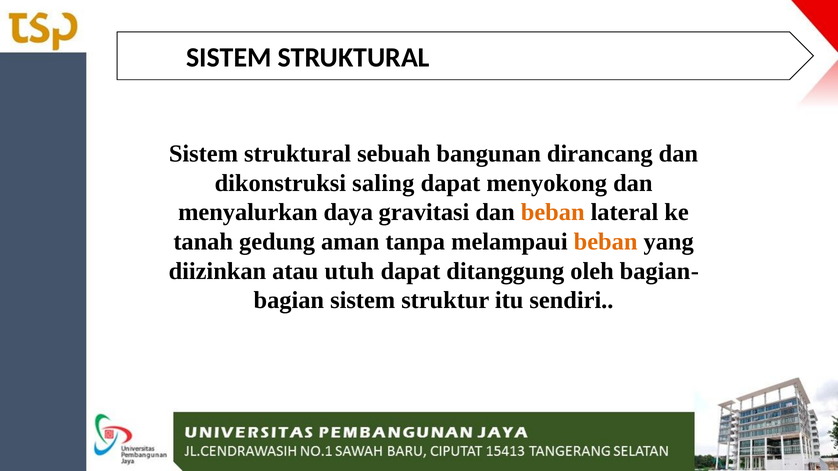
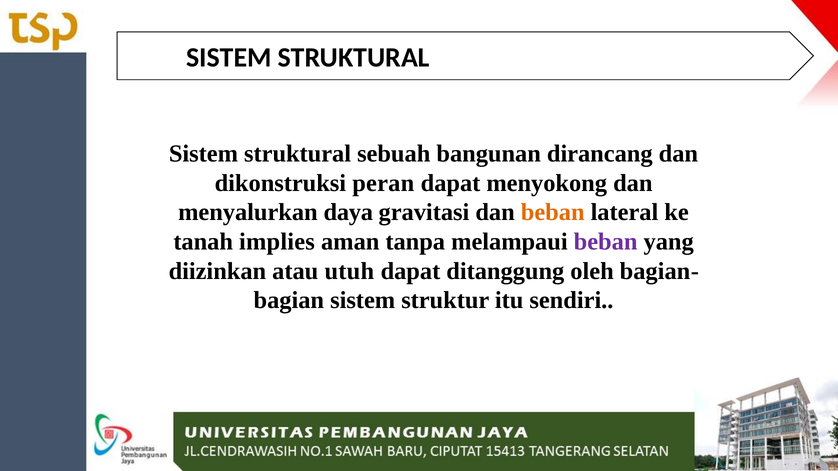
saling: saling -> peran (383, 183)
gedung: gedung -> implies (277, 242)
beban colour: orange -> purple (606, 242)
